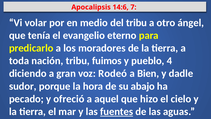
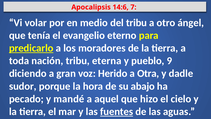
predicarlo underline: none -> present (31, 48)
fuimos: fuimos -> eterna (107, 61)
4: 4 -> 9 (169, 61)
Rodeó: Rodeó -> Herido (113, 73)
Bien: Bien -> Otra (148, 73)
ofreció: ofreció -> mandé (69, 99)
